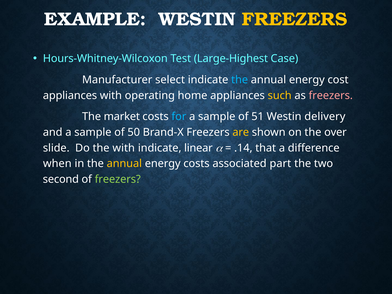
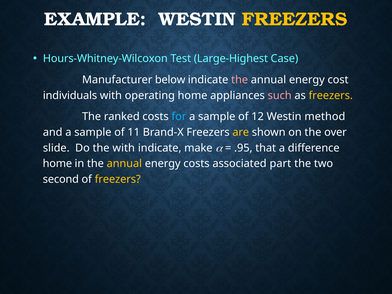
select: select -> below (170, 80)
the colour: light blue -> pink (240, 80)
appliances: appliances -> individuals (70, 95)
such colour: yellow -> pink (280, 95)
freezers colour: pink -> yellow (331, 95)
market: market -> ranked (122, 117)
51: 51 -> 12 (258, 117)
delivery: delivery -> method (325, 117)
50: 50 -> 11 (134, 132)
linear: linear -> make (198, 148)
.14: .14 -> .95 (243, 148)
when: when -> home (57, 164)
freezers colour: light green -> yellow (118, 179)
